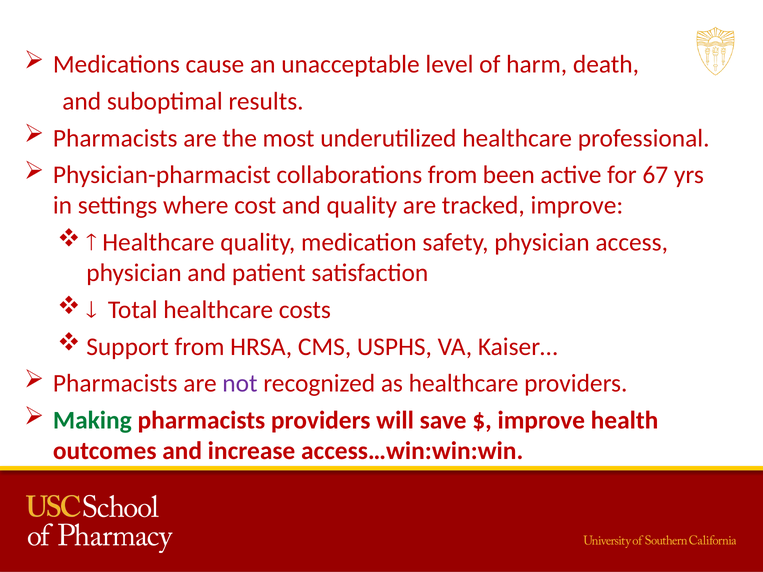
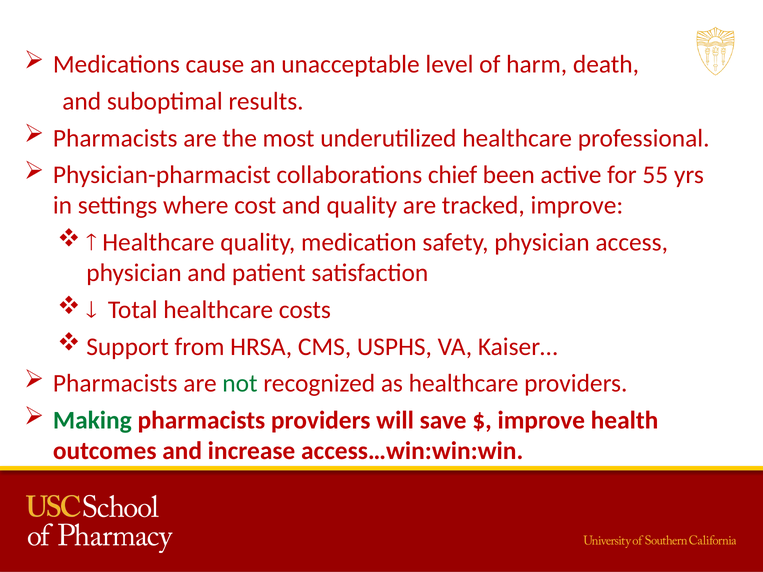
collaborations from: from -> chief (453, 175)
67: 67 -> 55 (655, 175)
not colour: purple -> green (240, 384)
